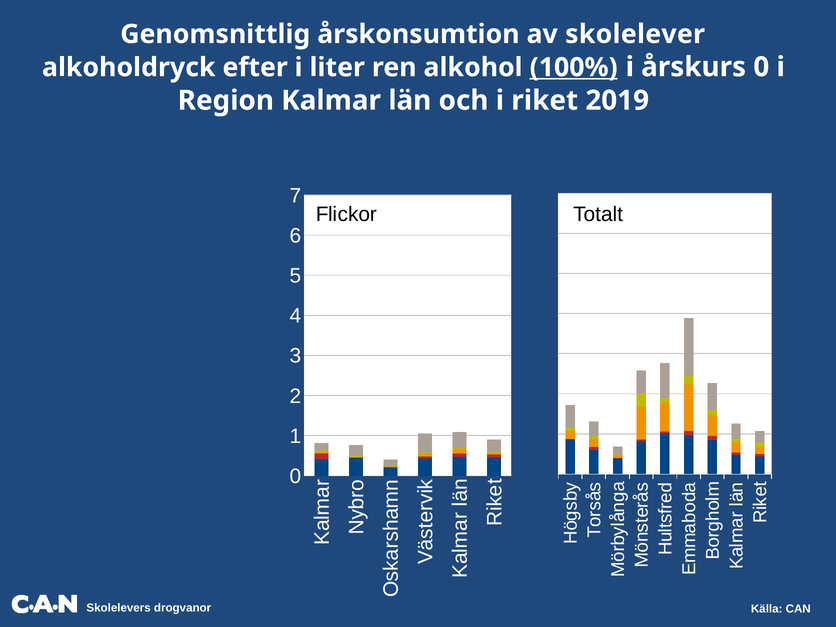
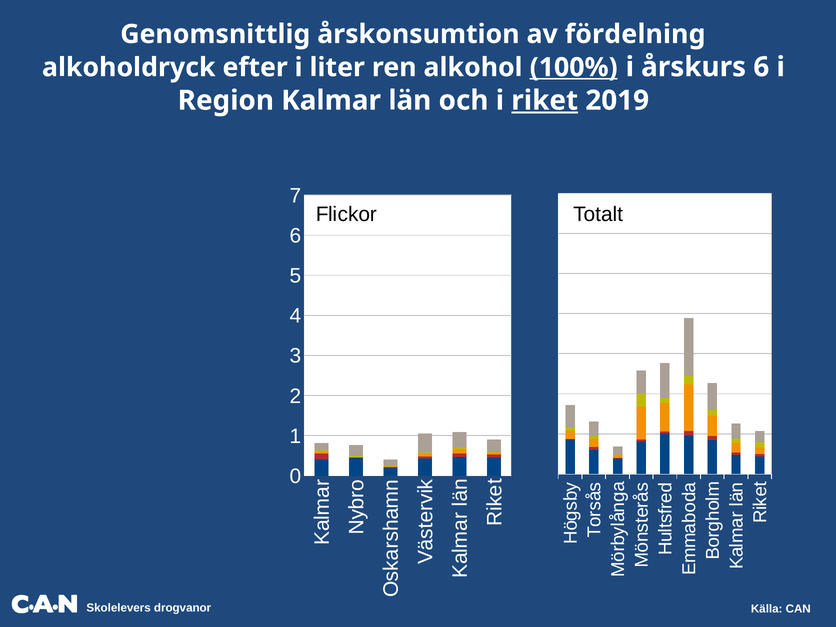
skolelever: skolelever -> fördelning (635, 34)
årskurs 0: 0 -> 6 (761, 67)
riket underline: none -> present (545, 100)
